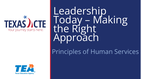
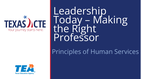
Approach: Approach -> Professor (76, 38)
